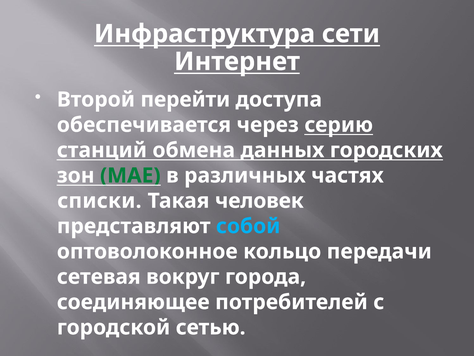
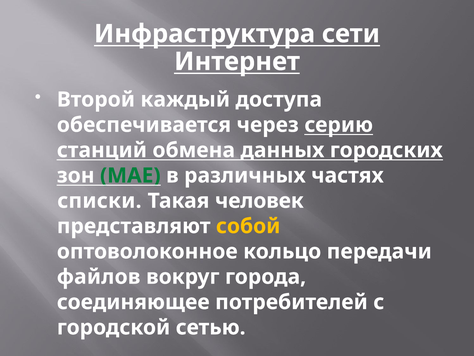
перейти: перейти -> каждый (185, 99)
собой colour: light blue -> yellow (248, 226)
сетевая: сетевая -> файлов (99, 276)
